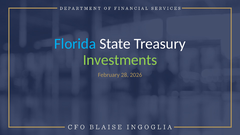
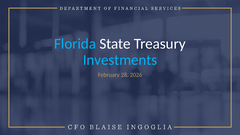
Investments colour: light green -> light blue (120, 60)
